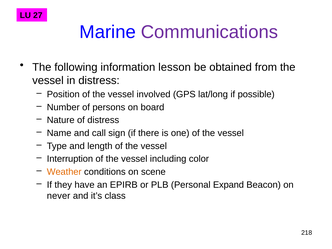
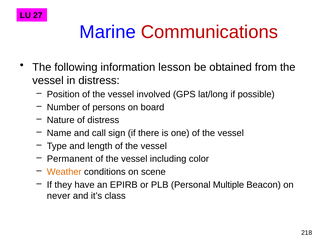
Communications colour: purple -> red (209, 32)
Interruption: Interruption -> Permanent (70, 159)
Expand: Expand -> Multiple (228, 185)
